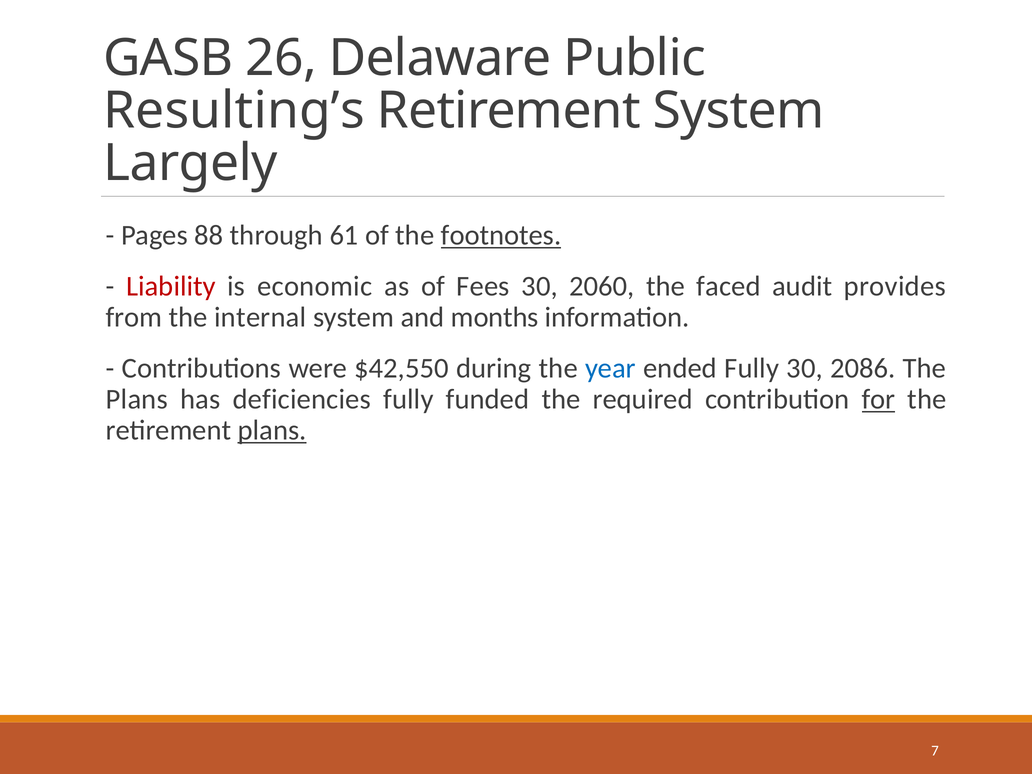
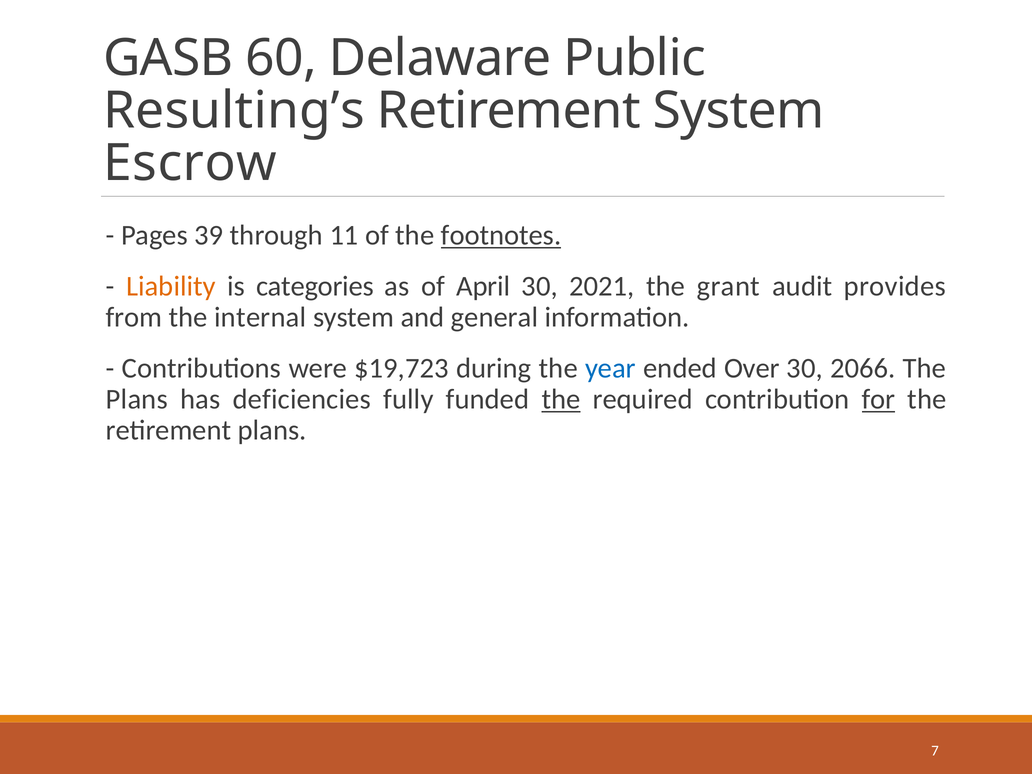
26: 26 -> 60 (281, 58)
Largely: Largely -> Escrow (190, 163)
88: 88 -> 39 (209, 235)
61: 61 -> 11 (344, 235)
Liability colour: red -> orange (171, 287)
economic: economic -> categories (315, 287)
Fees: Fees -> April (483, 287)
2060: 2060 -> 2021 (602, 287)
faced: faced -> grant (728, 287)
months: months -> general (495, 317)
$42,550: $42,550 -> $19,723 (401, 369)
ended Fully: Fully -> Over (752, 369)
2086: 2086 -> 2066 (863, 369)
the underline: none -> present (561, 399)
plans underline: present -> none (272, 430)
